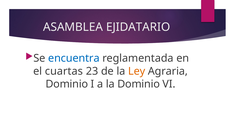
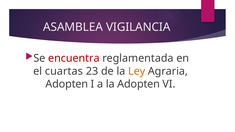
EJIDATARIO: EJIDATARIO -> VIGILANCIA (138, 27)
encuentra colour: blue -> red (74, 58)
Dominio: Dominio -> Adopten (67, 84)
la Dominio: Dominio -> Adopten (139, 84)
